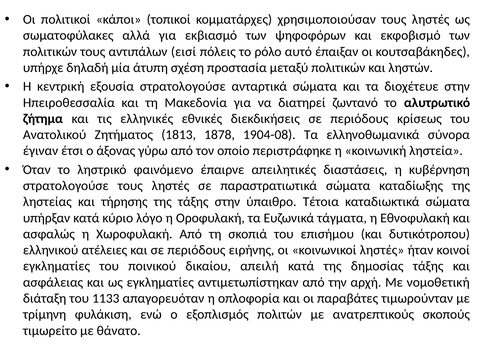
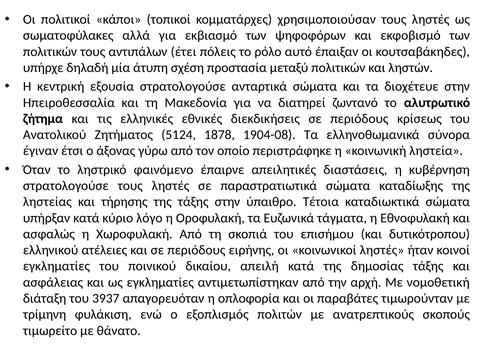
εισί: εισί -> έτει (184, 52)
1813: 1813 -> 5124 (179, 135)
1133: 1133 -> 3937 (106, 299)
